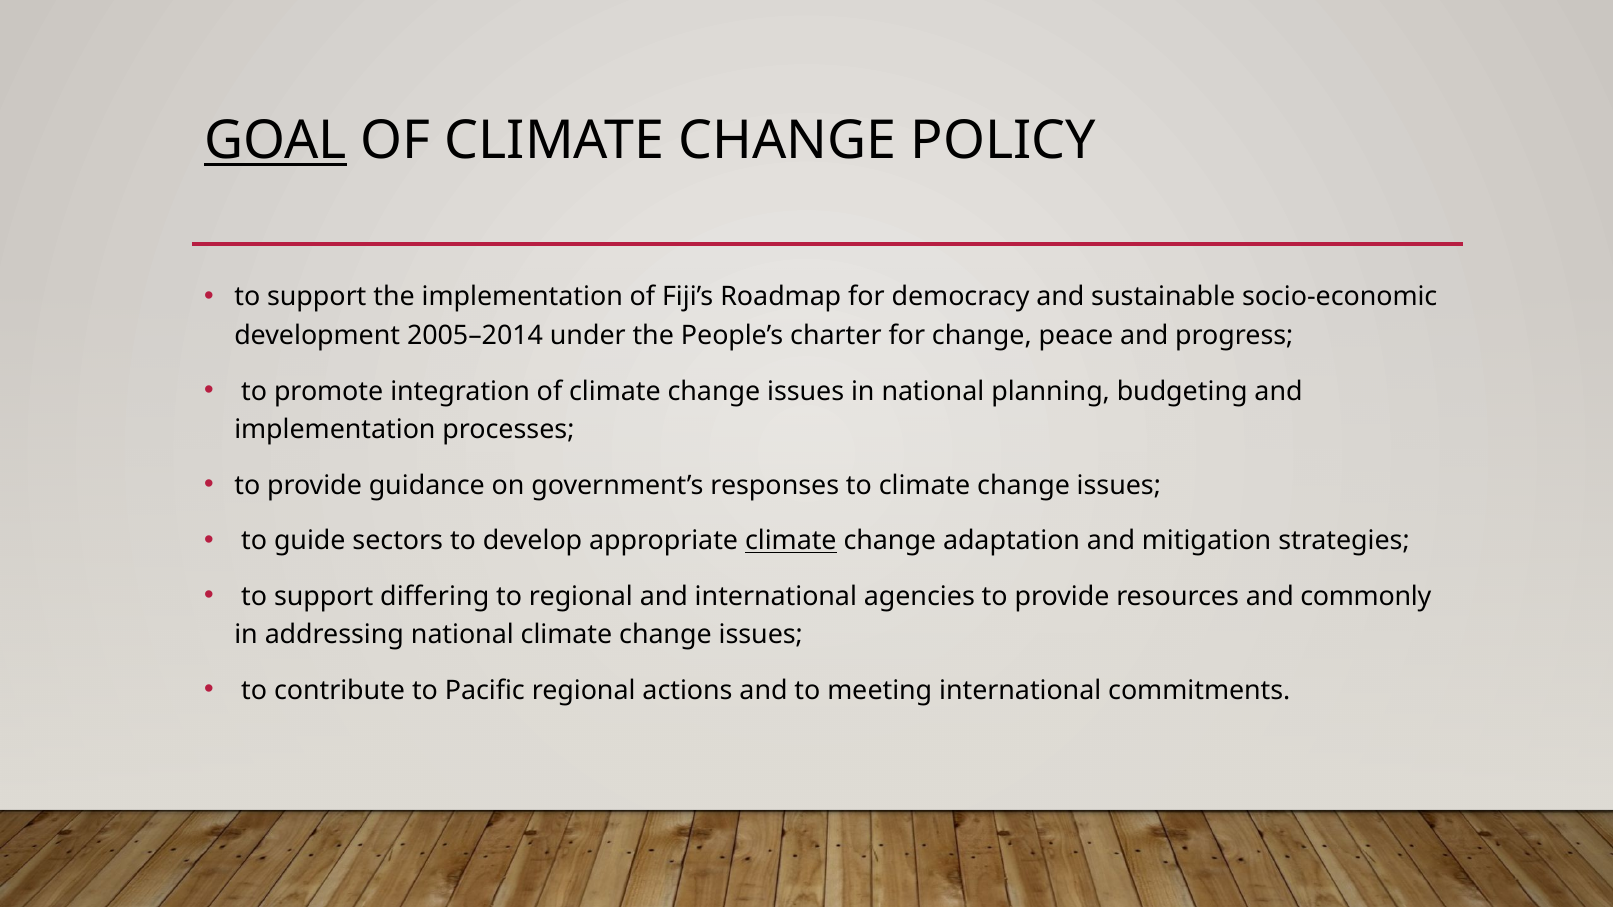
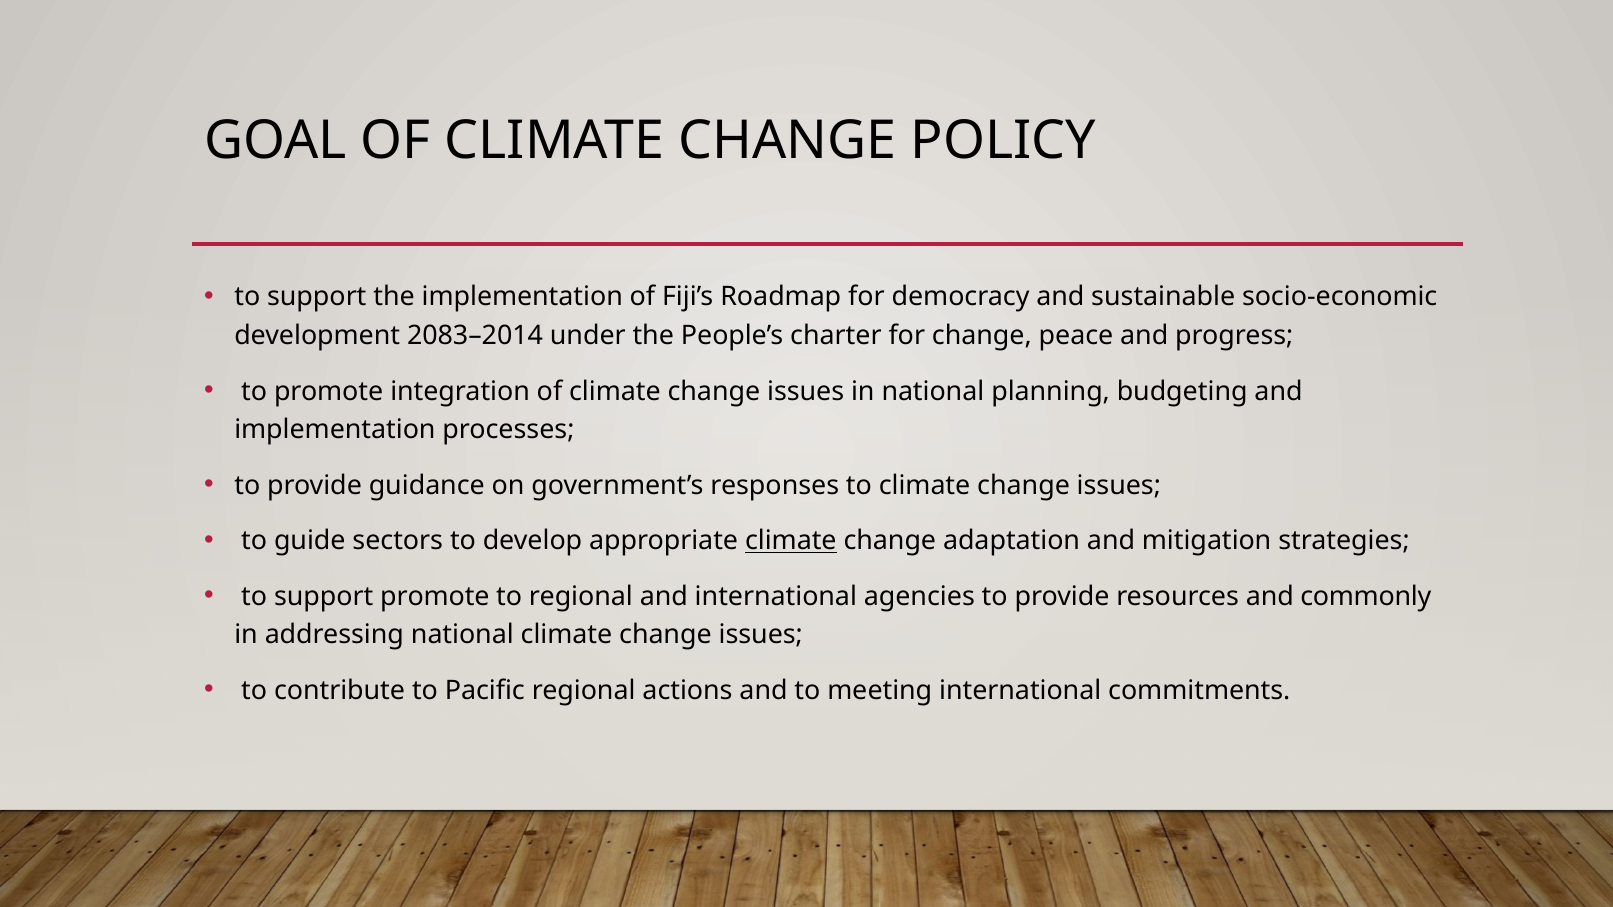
GOAL underline: present -> none (276, 141)
2005–2014: 2005–2014 -> 2083–2014 (475, 336)
support differing: differing -> promote (435, 596)
